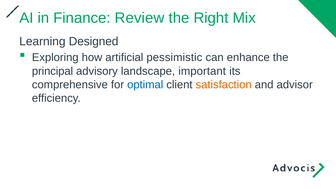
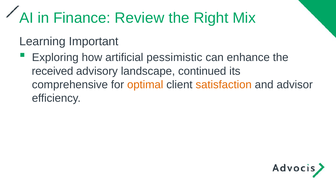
Designed: Designed -> Important (94, 42)
principal: principal -> received (52, 71)
important: important -> continued (202, 71)
optimal colour: blue -> orange (145, 85)
